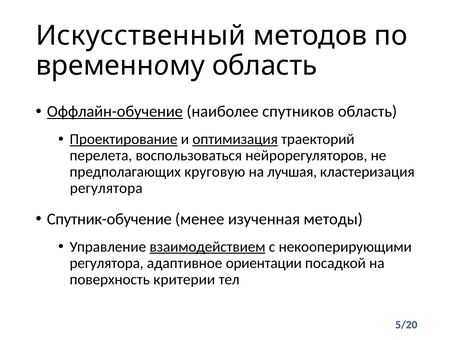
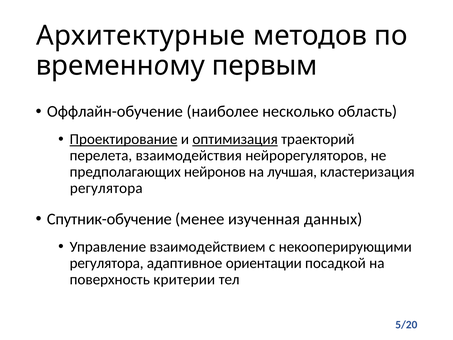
Искусственный: Искусственный -> Архитектурные (141, 36)
временному область: область -> первым (265, 66)
Оффлайн-обучение underline: present -> none (115, 112)
спутников: спутников -> несколько (298, 112)
воспользоваться: воспользоваться -> взаимодействия (189, 155)
круговую: круговую -> нейронов (215, 172)
методы: методы -> данных (333, 219)
взаимодействием underline: present -> none (208, 247)
